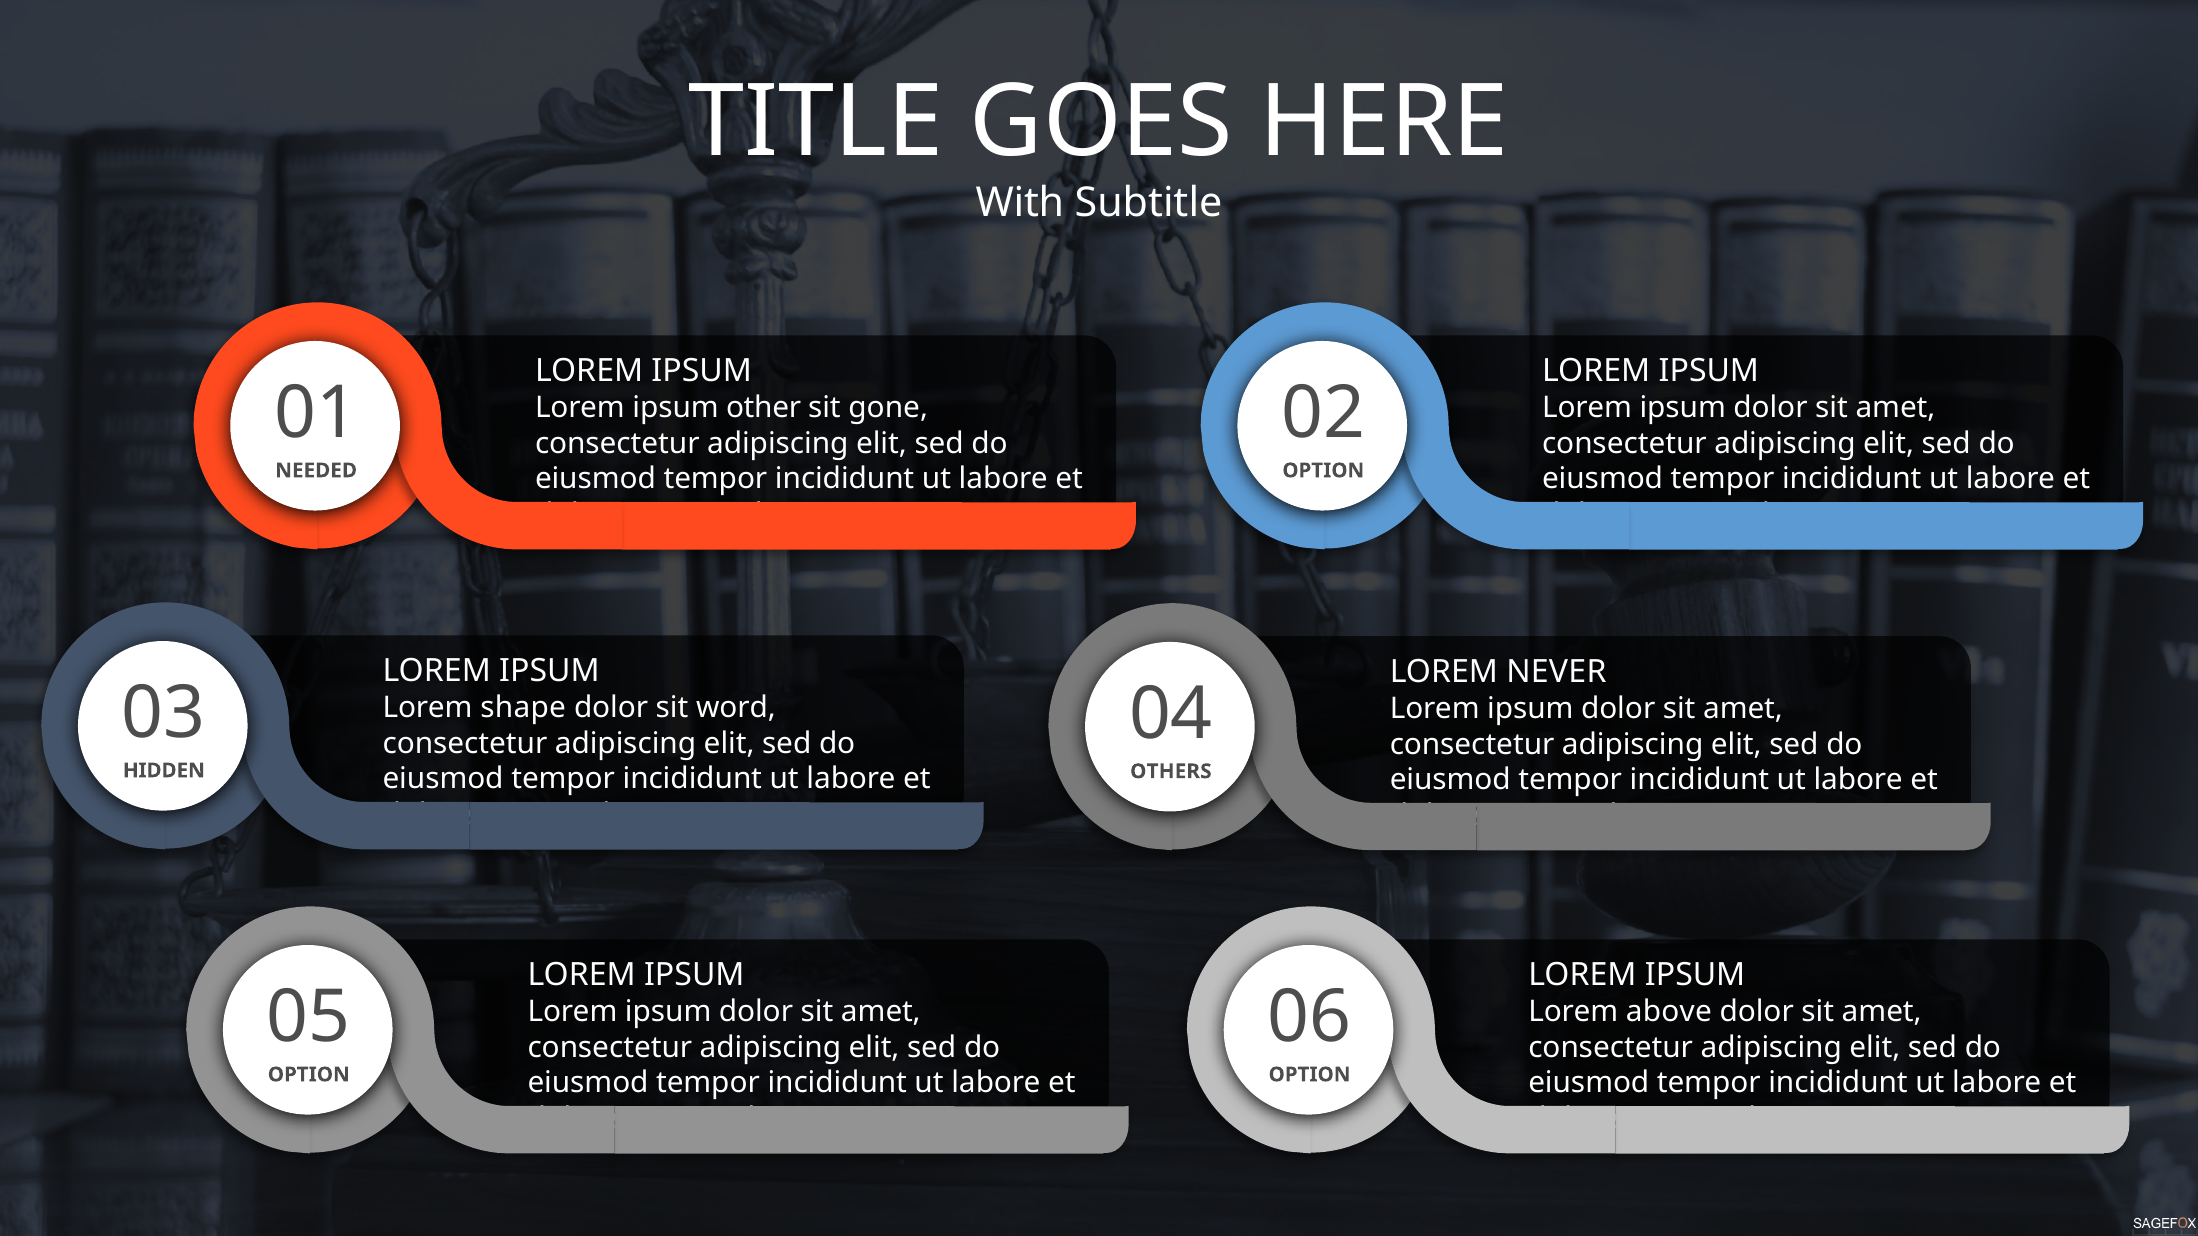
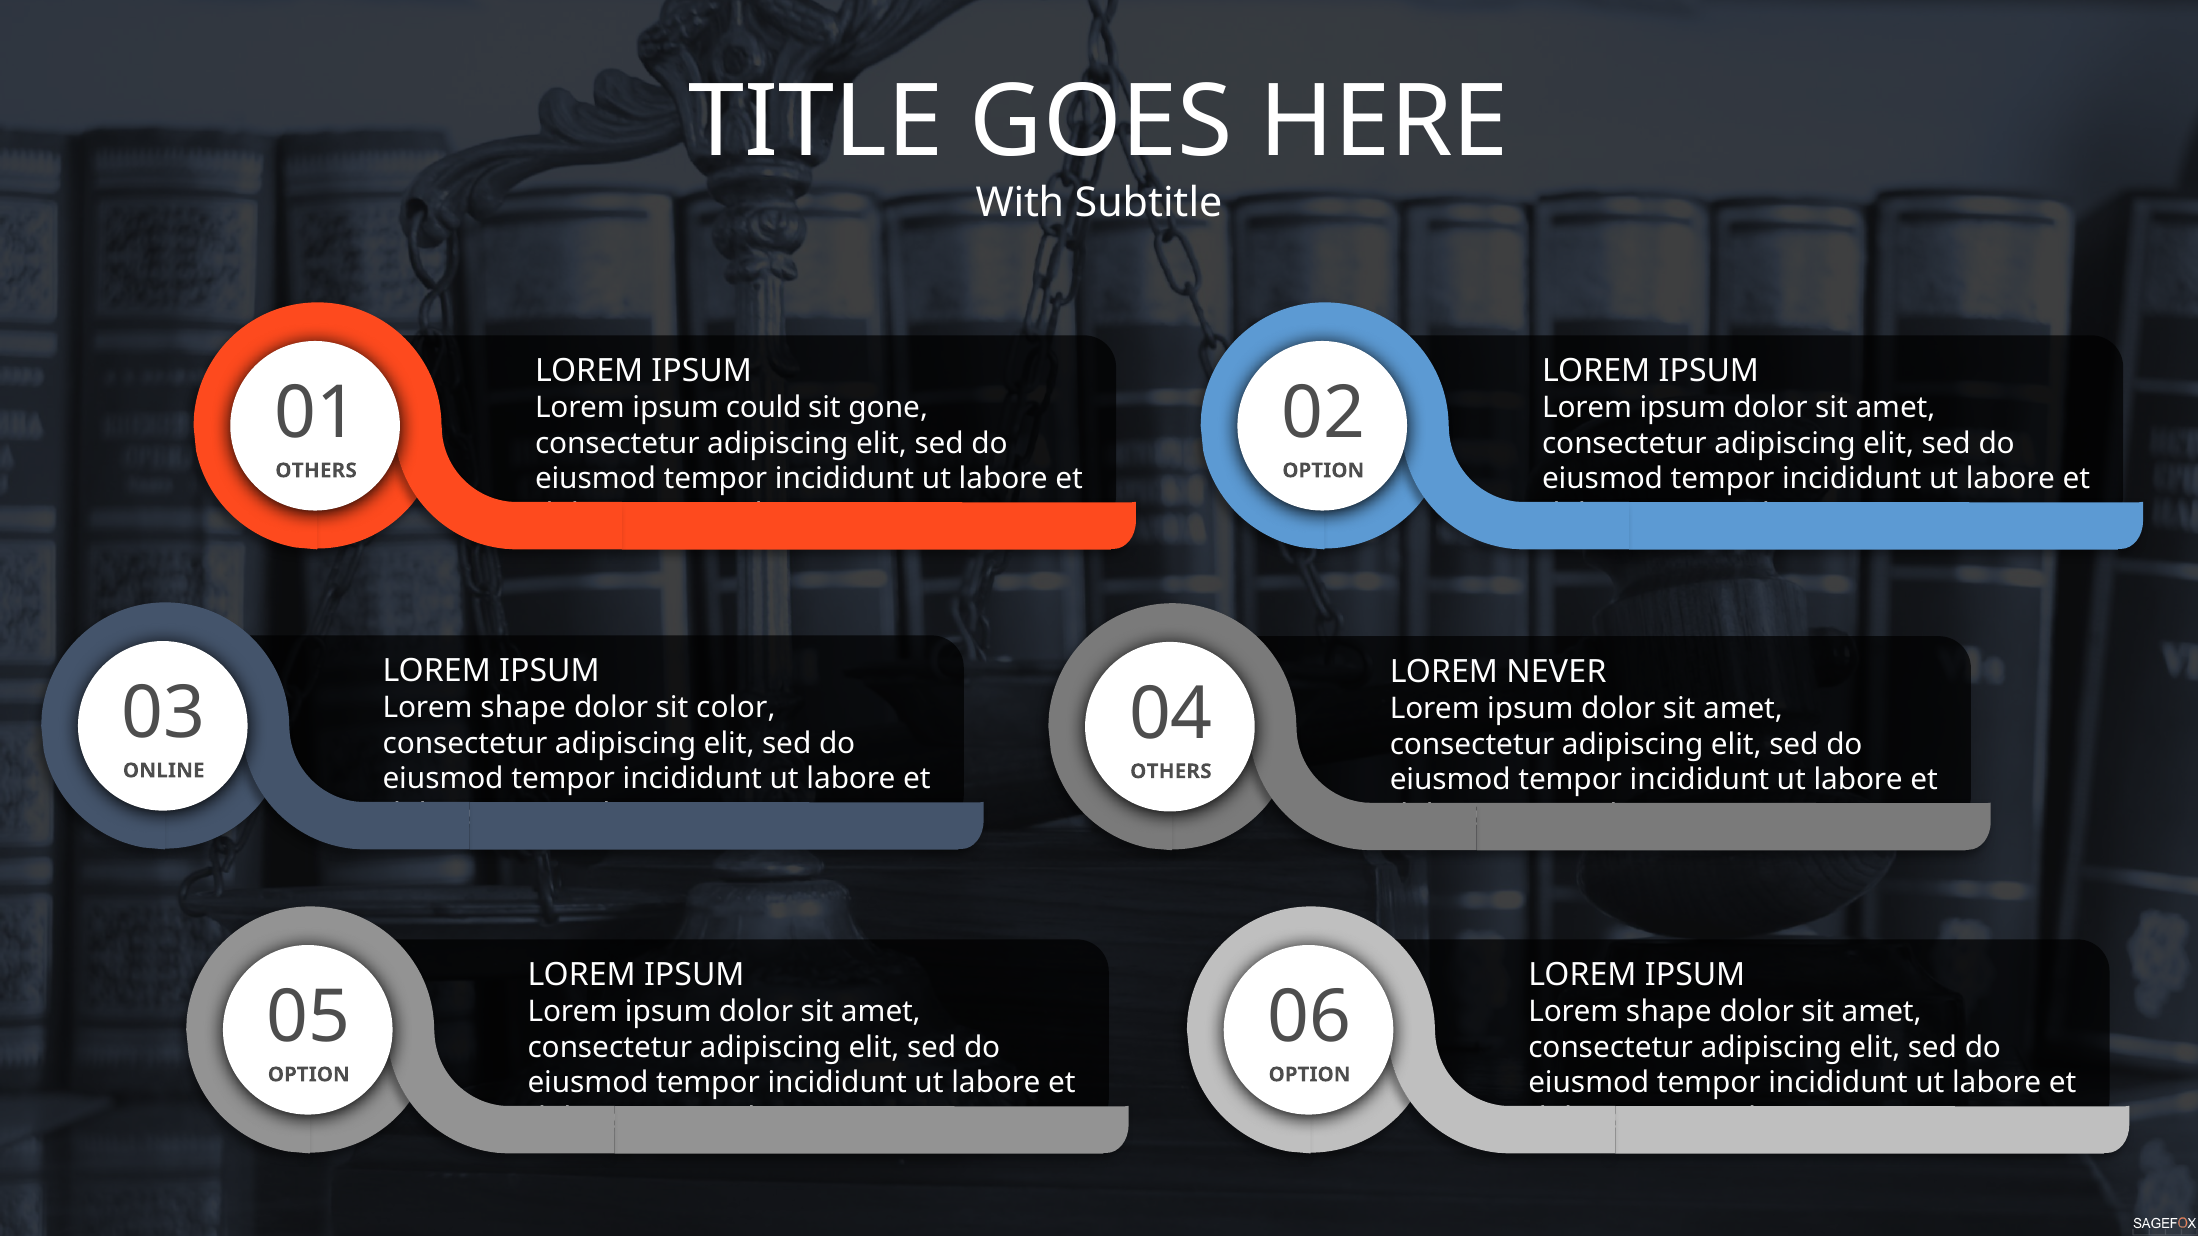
other: other -> could (764, 408)
NEEDED: NEEDED -> OTHERS (316, 471)
word: word -> color (736, 708)
HIDDEN: HIDDEN -> ONLINE (164, 771)
above: above -> shape (1669, 1012)
